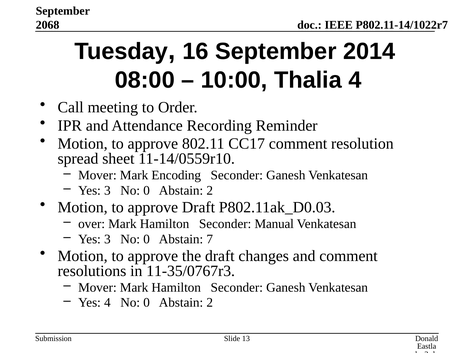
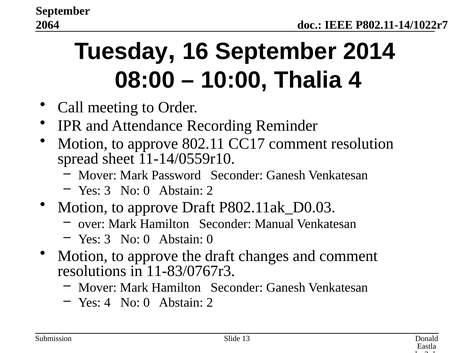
2068: 2068 -> 2064 (48, 25)
Encoding: Encoding -> Password (176, 175)
Abstain 7: 7 -> 0 (210, 239)
11-35/0767r3: 11-35/0767r3 -> 11-83/0767r3 (191, 271)
